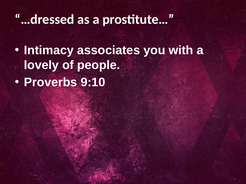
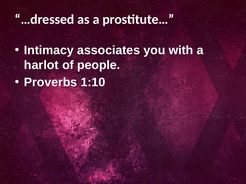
lovely: lovely -> harlot (41, 65)
9:10: 9:10 -> 1:10 (93, 82)
